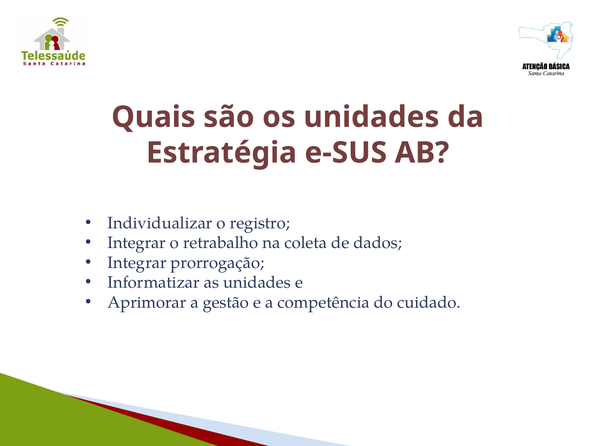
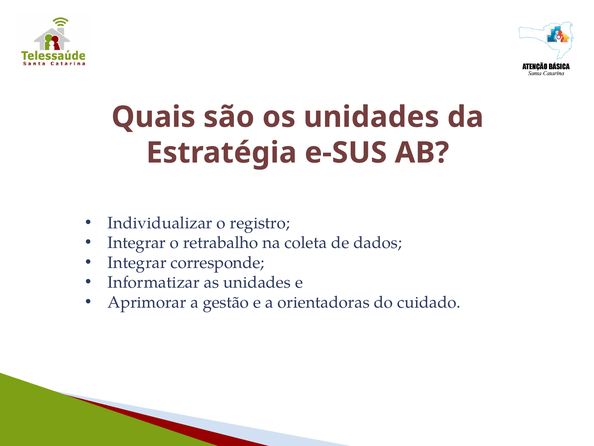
prorrogação: prorrogação -> corresponde (218, 262)
competência: competência -> orientadoras (324, 302)
